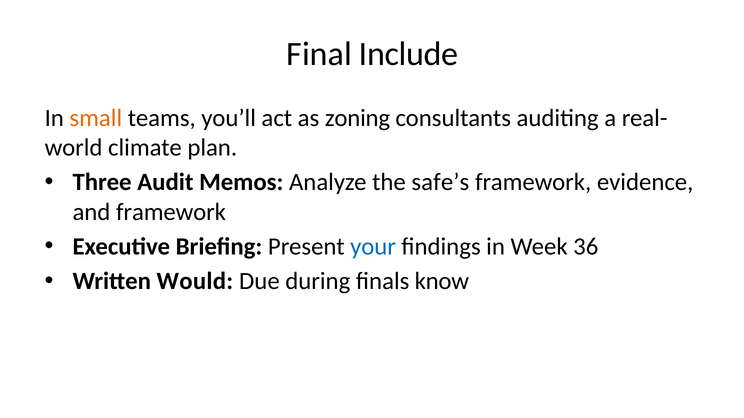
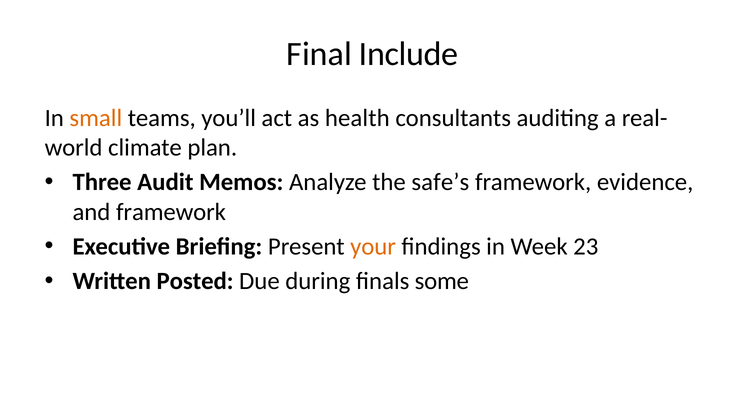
zoning: zoning -> health (357, 118)
your colour: blue -> orange (373, 247)
36: 36 -> 23 (586, 247)
Would: Would -> Posted (195, 282)
know: know -> some (442, 282)
